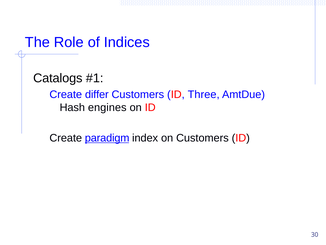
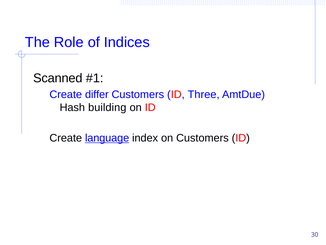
Catalogs: Catalogs -> Scanned (58, 78)
engines: engines -> building (107, 107)
paradigm: paradigm -> language (107, 138)
